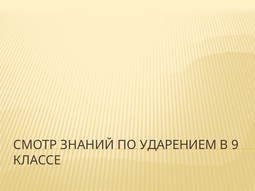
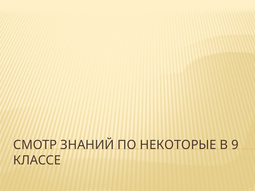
УДАРЕНИЕМ: УДАРЕНИЕМ -> НЕКОТОРЫЕ (178, 145)
